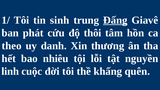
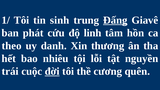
thôi: thôi -> linh (93, 33)
linh: linh -> trái (10, 71)
đời underline: none -> present (52, 71)
khấng: khấng -> cương (108, 71)
